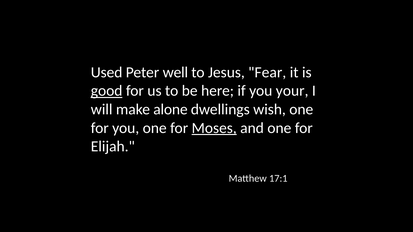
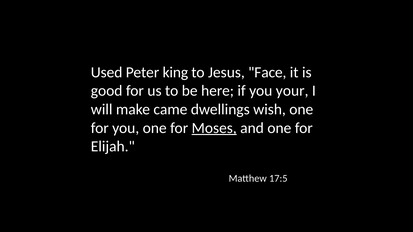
well: well -> king (175, 72)
Fear: Fear -> Face (267, 72)
good underline: present -> none (107, 91)
alone: alone -> came (170, 110)
17:1: 17:1 -> 17:5 (278, 179)
